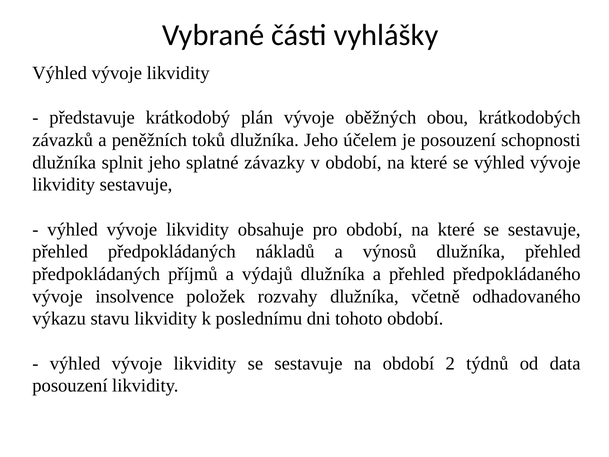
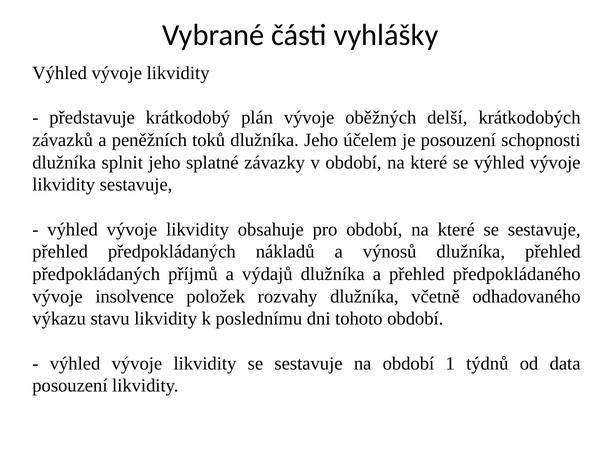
obou: obou -> delší (447, 118)
2: 2 -> 1 (450, 363)
